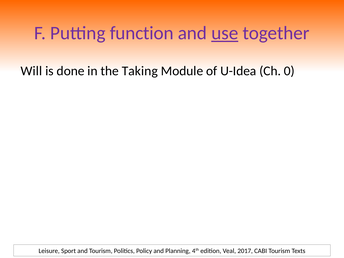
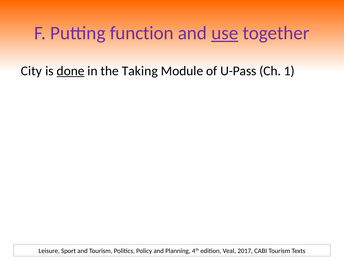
Will: Will -> City (31, 71)
done underline: none -> present (71, 71)
U-Idea: U-Idea -> U-Pass (238, 71)
0: 0 -> 1 (289, 71)
